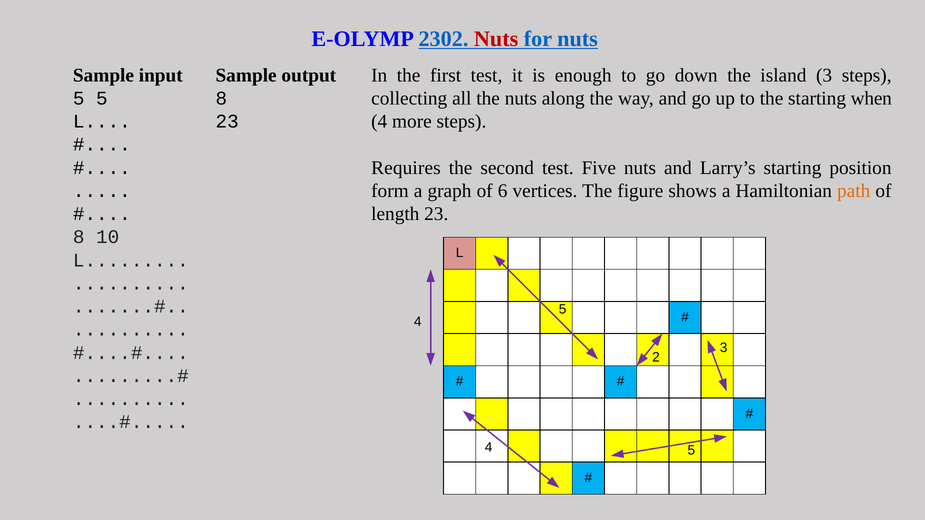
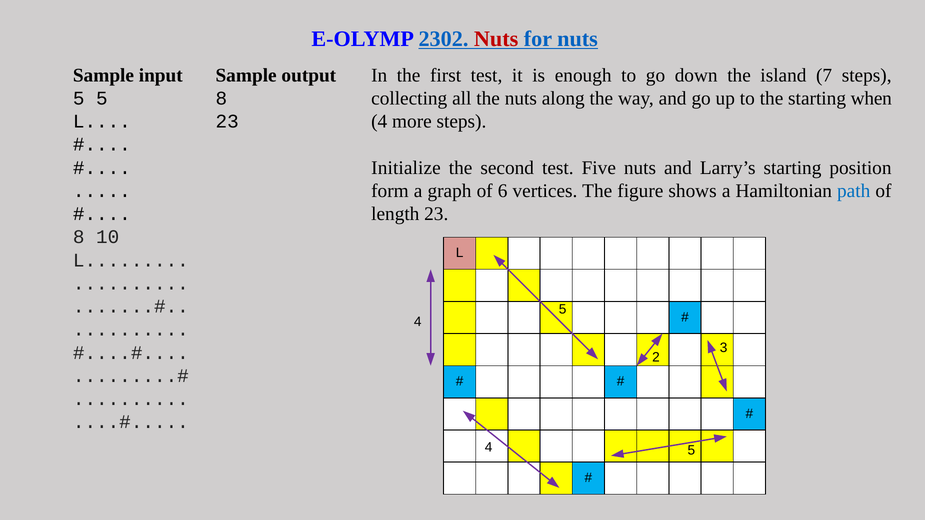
island 3: 3 -> 7 (824, 75)
Requires: Requires -> Initialize (406, 168)
path colour: orange -> blue (854, 191)
